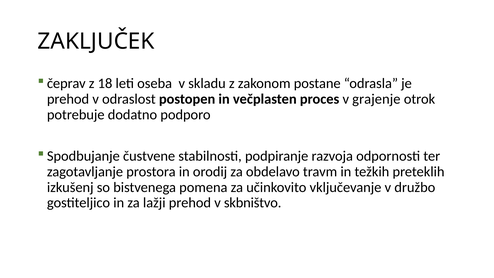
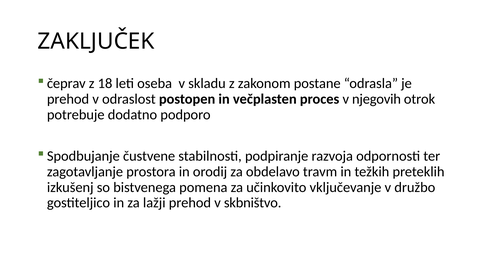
grajenje: grajenje -> njegovih (376, 99)
